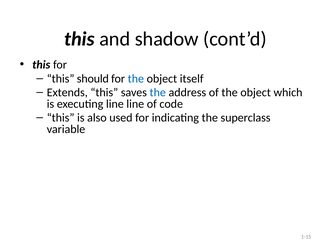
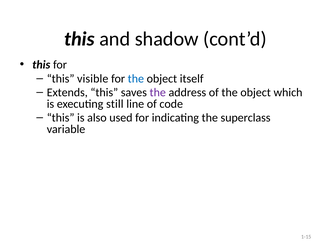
should: should -> visible (93, 79)
the colour: blue -> purple (158, 93)
executing line: line -> still (115, 104)
